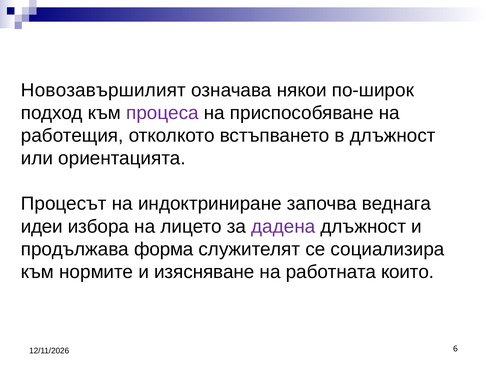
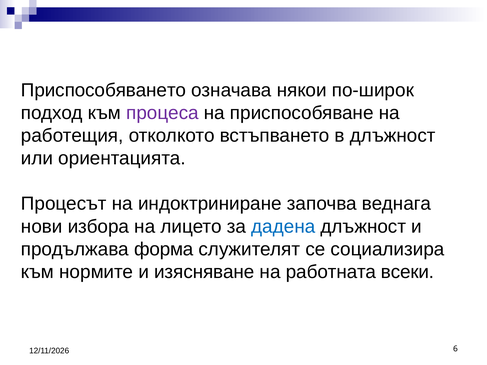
Новозавършилият: Новозавършилият -> Приспособяването (104, 90)
идеи: идеи -> нови (42, 227)
дадена colour: purple -> blue (283, 227)
които: които -> всеки (408, 272)
